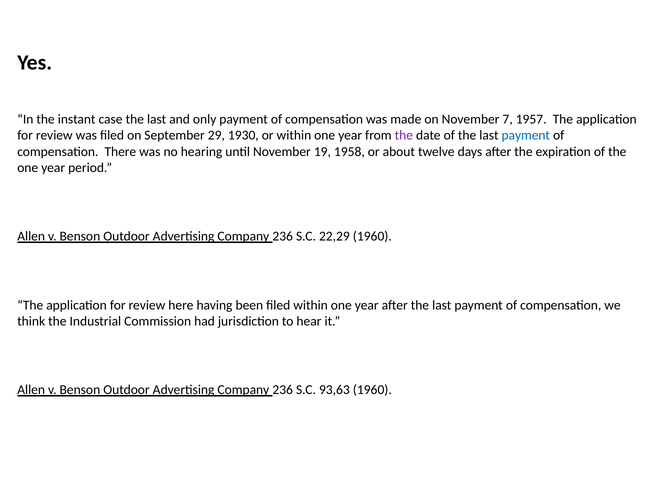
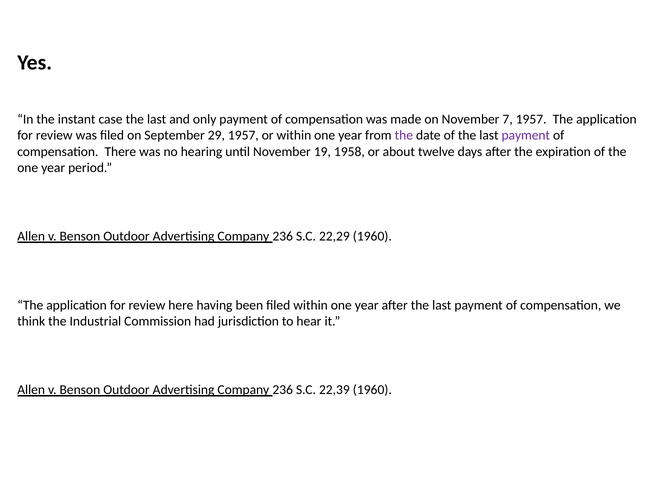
29 1930: 1930 -> 1957 (243, 135)
payment colour: blue -> purple (526, 135)
93,63: 93,63 -> 22,39 (334, 390)
